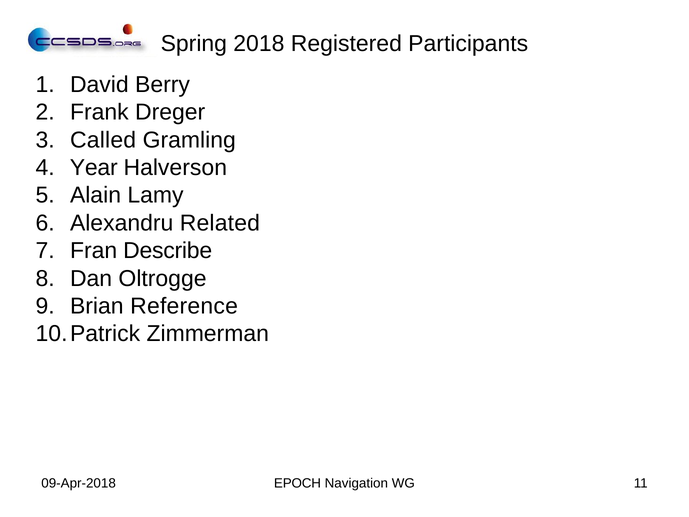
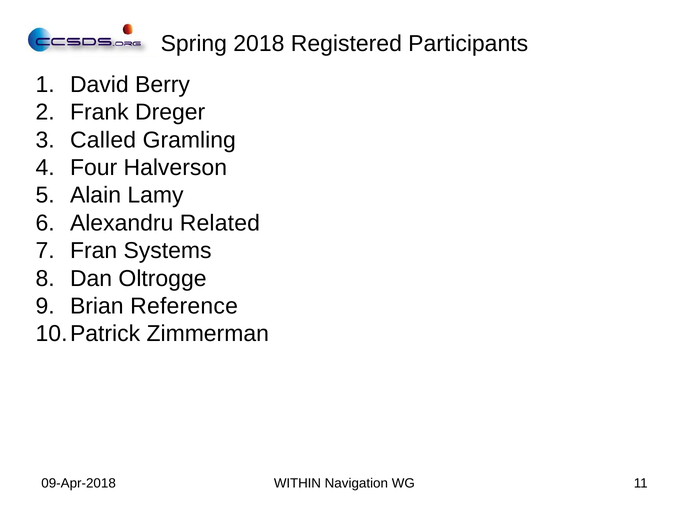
Year: Year -> Four (94, 168)
Describe: Describe -> Systems (168, 251)
EPOCH: EPOCH -> WITHIN (297, 483)
